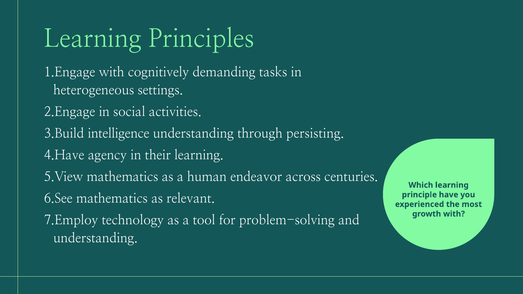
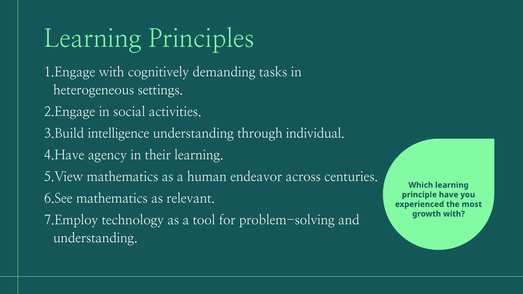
persisting: persisting -> individual (315, 134)
